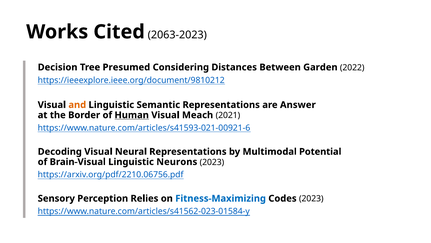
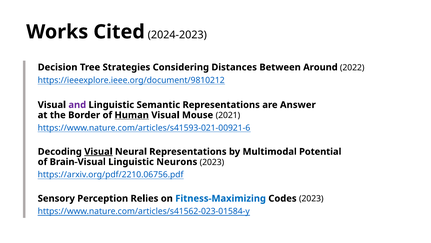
2063-2023: 2063-2023 -> 2024-2023 (177, 35)
Presumed: Presumed -> Strategies (126, 67)
Garden: Garden -> Around (320, 67)
and colour: orange -> purple (77, 105)
Meach: Meach -> Mouse (198, 115)
Visual underline: none -> present (98, 151)
